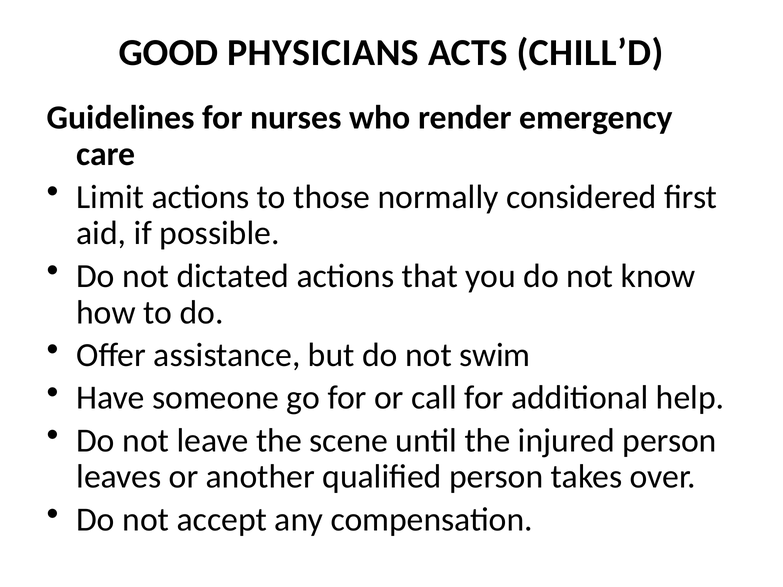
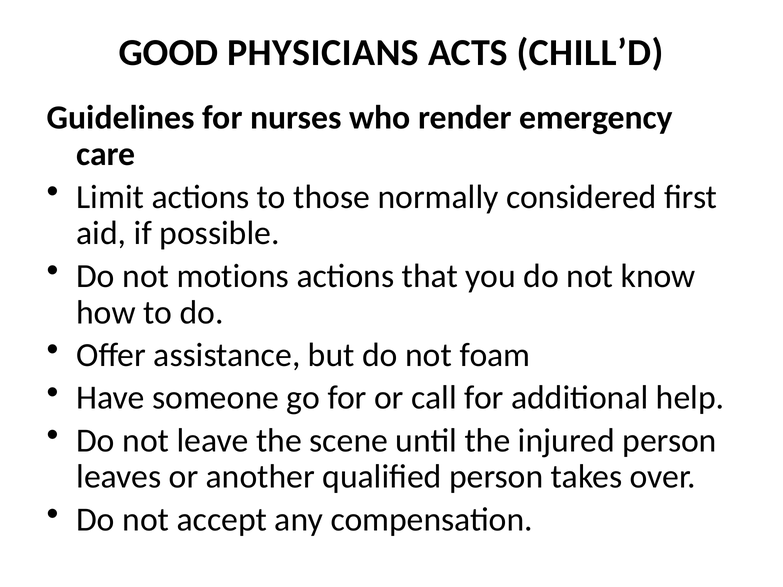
dictated: dictated -> motions (233, 276)
swim: swim -> foam (495, 355)
